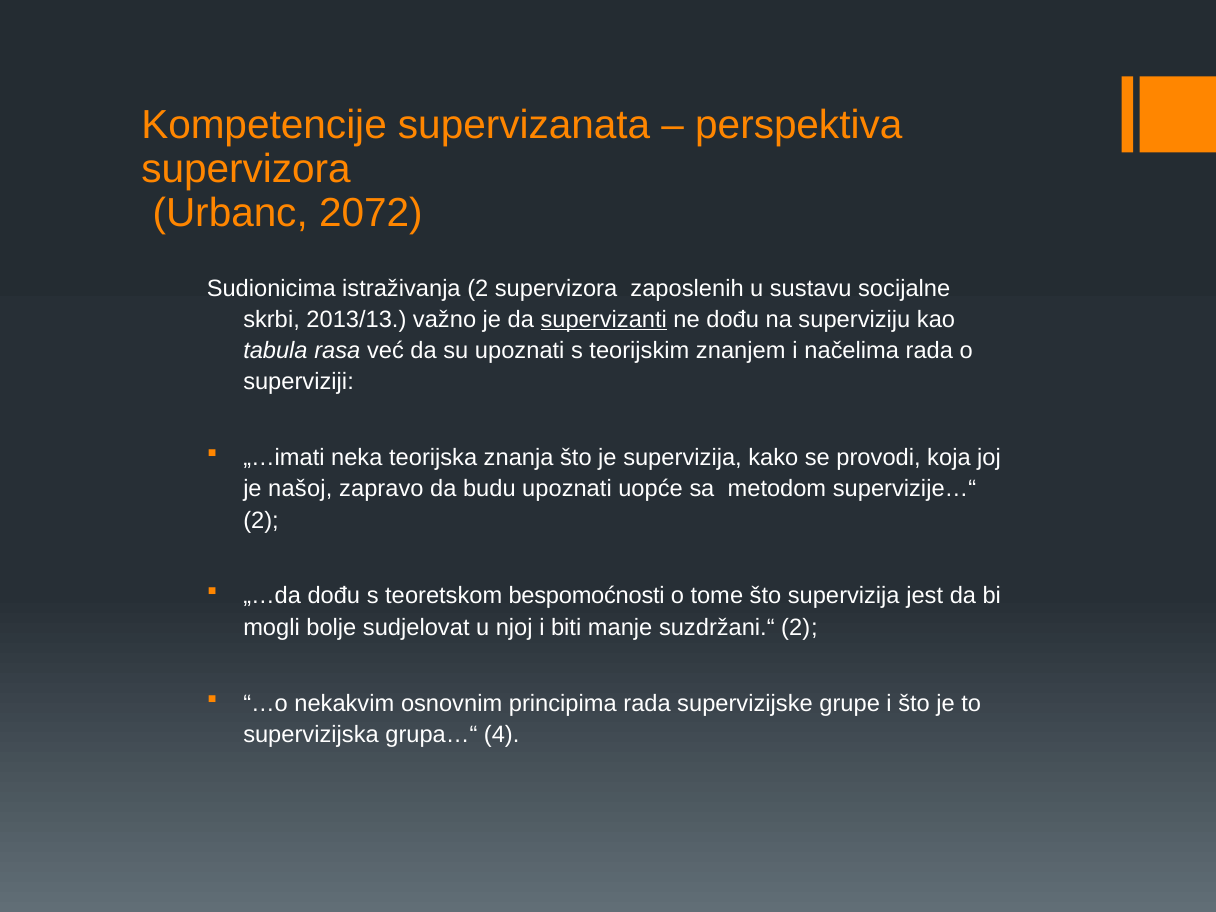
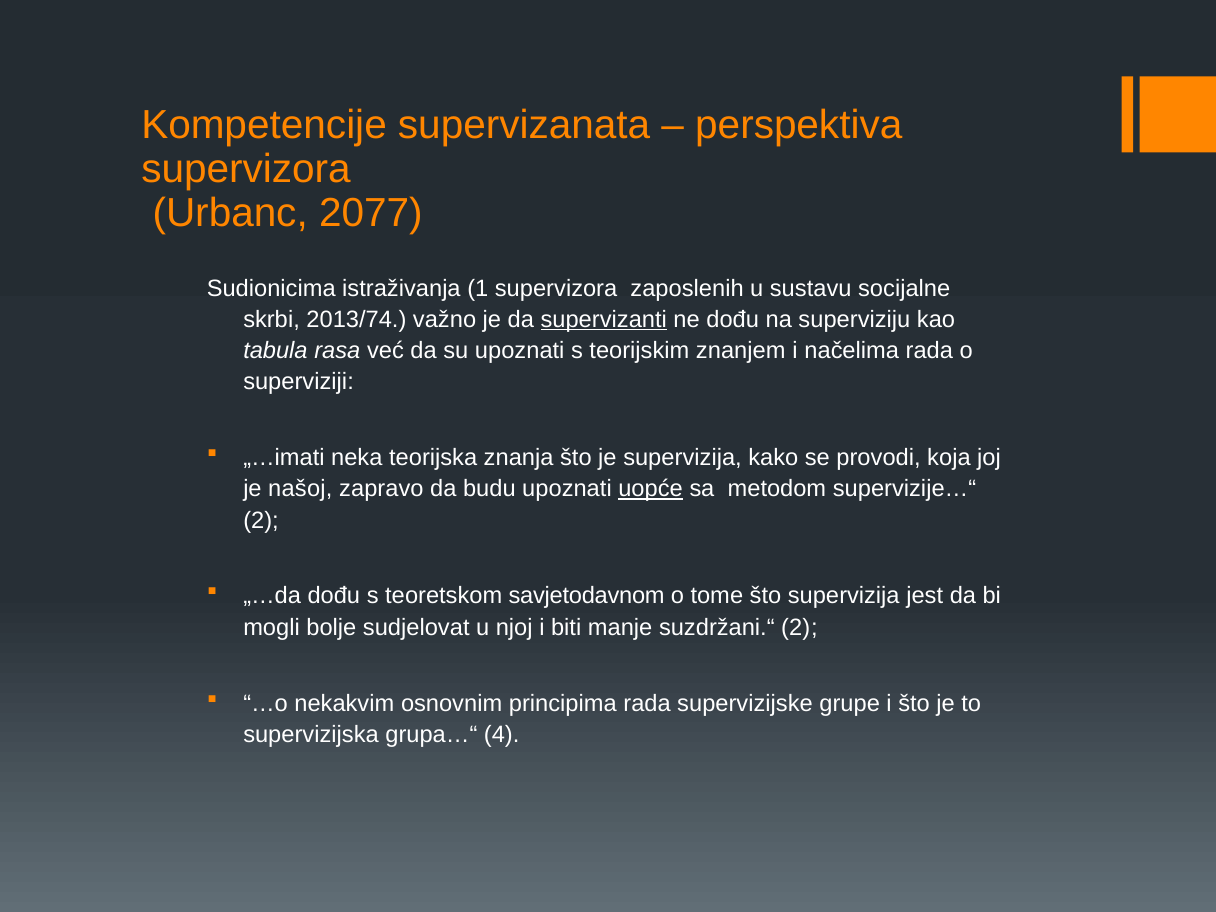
2072: 2072 -> 2077 (371, 213)
istraživanja 2: 2 -> 1 (478, 288)
2013/13: 2013/13 -> 2013/74 (356, 319)
uopće underline: none -> present (651, 489)
bespomoćnosti: bespomoćnosti -> savjetodavnom (587, 596)
